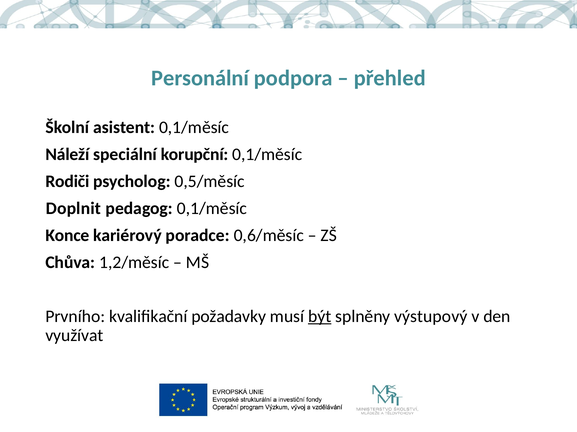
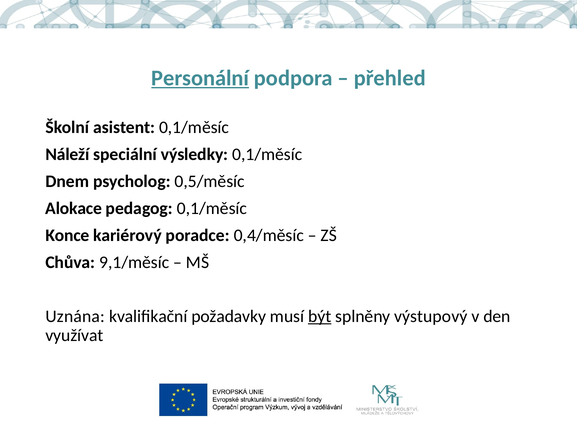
Personální underline: none -> present (200, 78)
korupční: korupční -> výsledky (194, 155)
Rodiči: Rodiči -> Dnem (67, 182)
Doplnit: Doplnit -> Alokace (74, 209)
0,6/měsíc: 0,6/měsíc -> 0,4/měsíc (269, 236)
1,2/měsíc: 1,2/měsíc -> 9,1/měsíc (134, 263)
Prvního: Prvního -> Uznána (75, 317)
